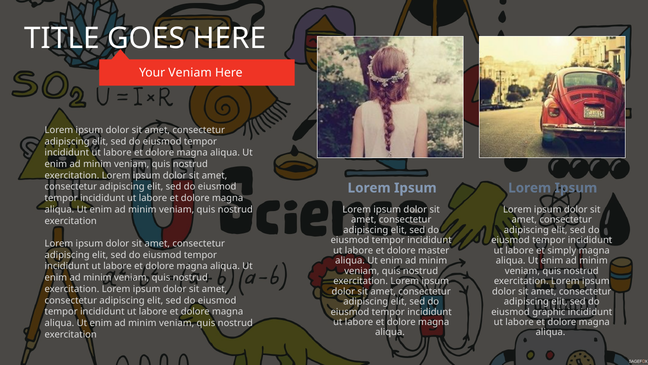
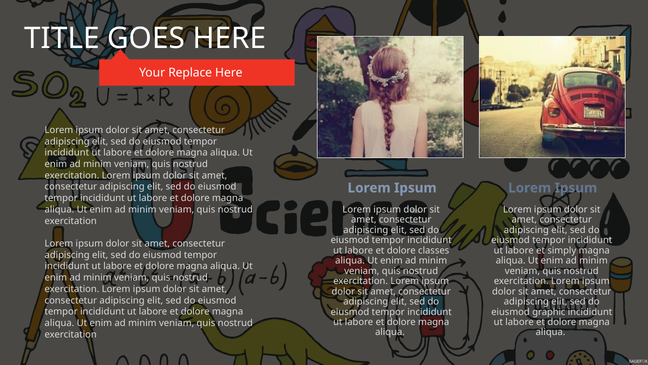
Your Veniam: Veniam -> Replace (190, 72)
master: master -> classes (434, 250)
